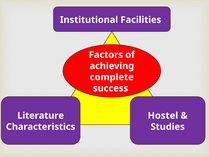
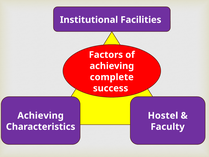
Literature: Literature -> Achieving (41, 115)
Studies: Studies -> Faculty (168, 127)
